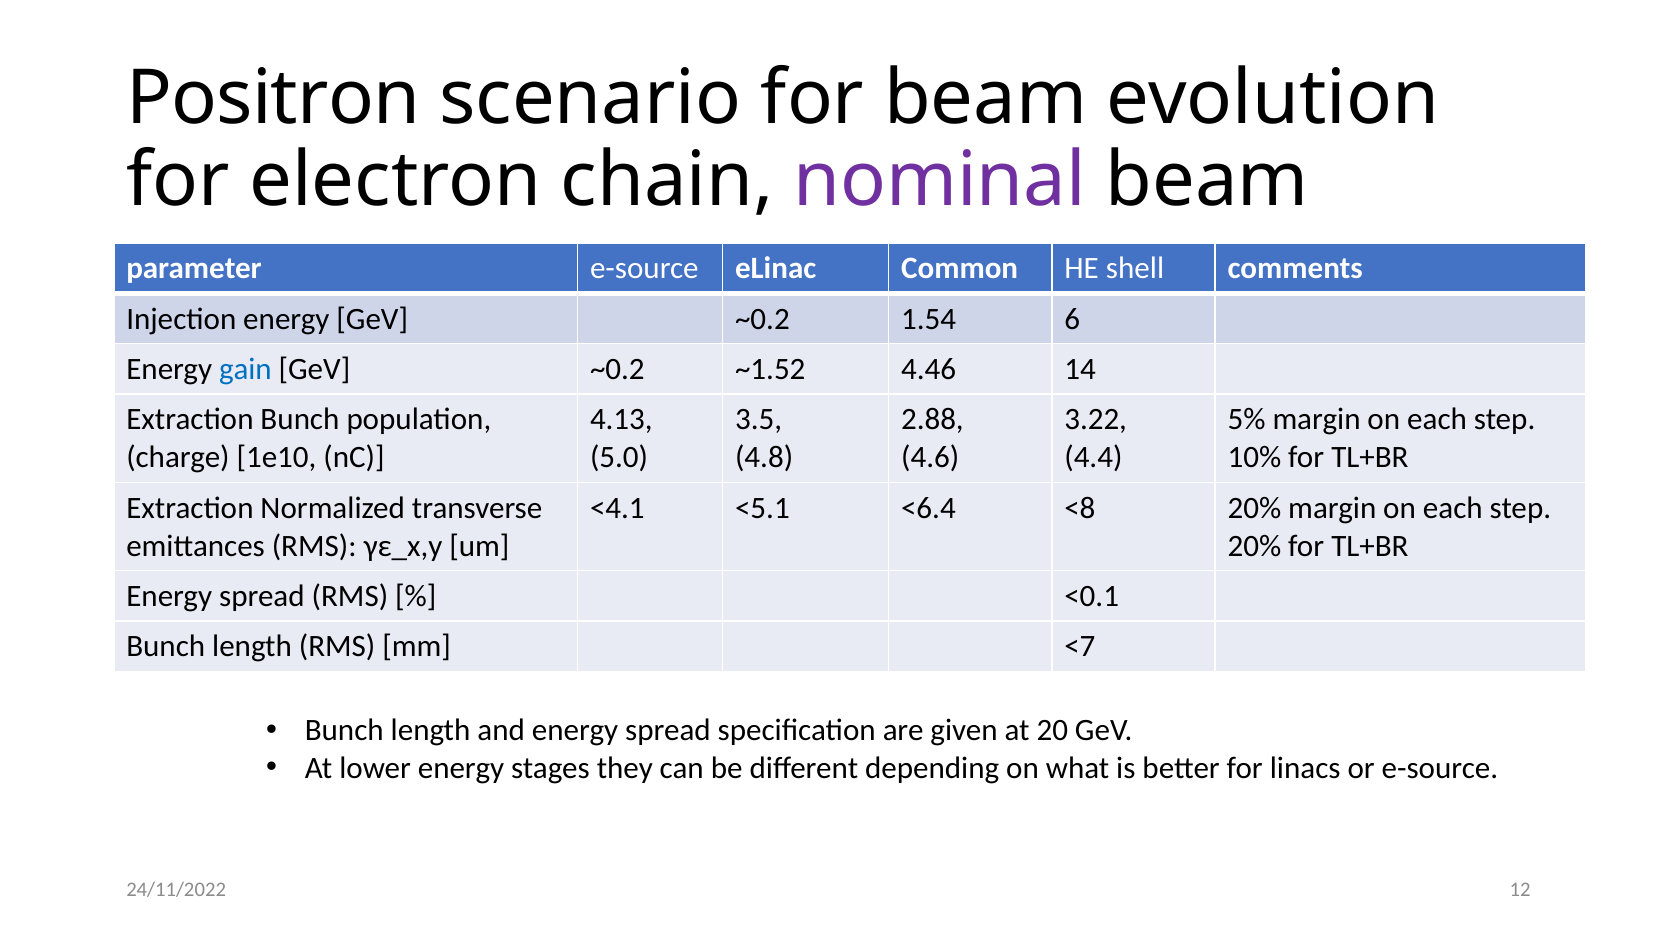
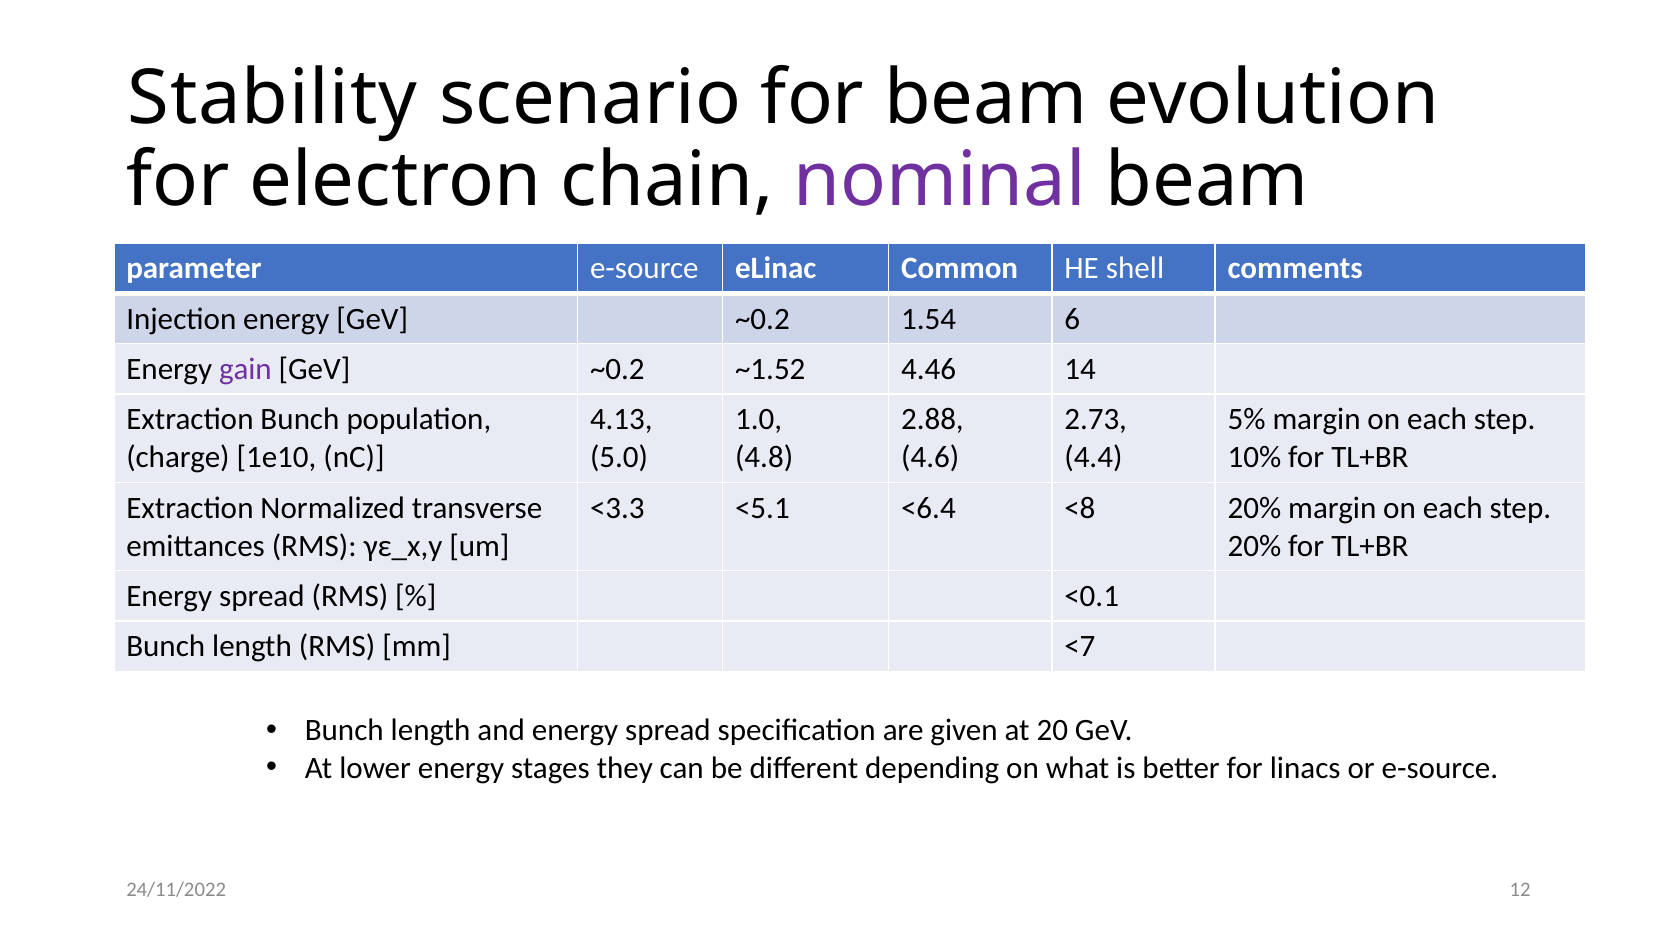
Positron: Positron -> Stability (273, 98)
gain colour: blue -> purple (245, 369)
3.5: 3.5 -> 1.0 (759, 420)
3.22: 3.22 -> 2.73 (1096, 420)
<4.1: <4.1 -> <3.3 (617, 508)
